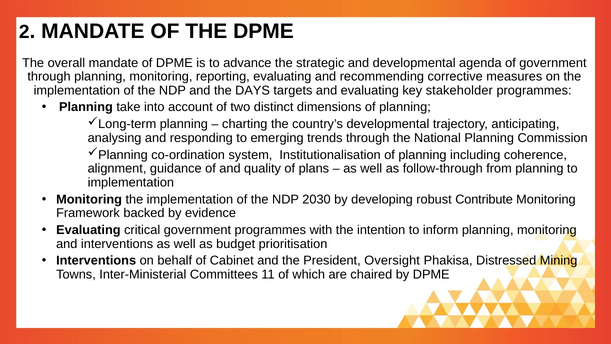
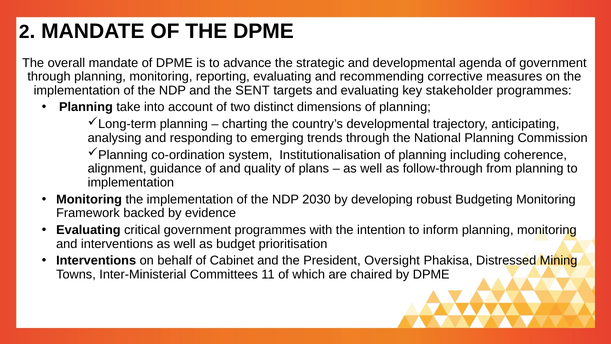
DAYS: DAYS -> SENT (253, 90)
Contribute: Contribute -> Budgeting (484, 199)
